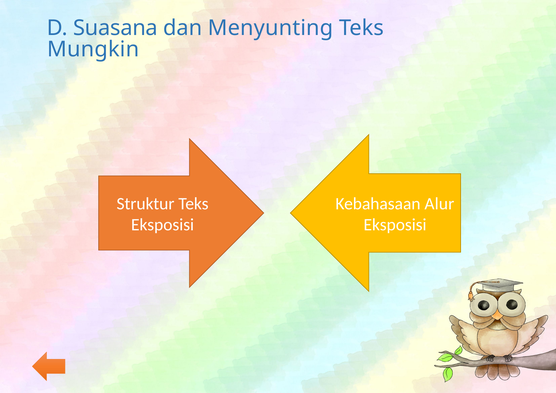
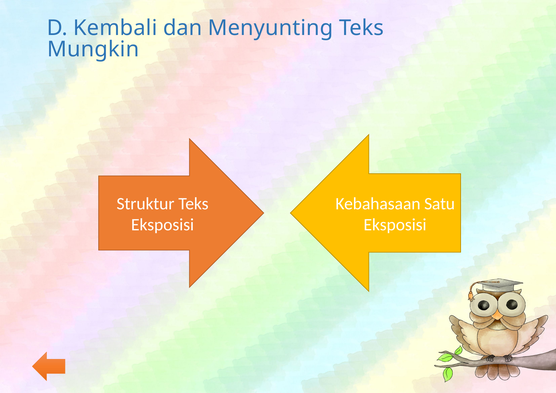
Suasana: Suasana -> Kembali (115, 28)
Alur: Alur -> Satu (440, 204)
